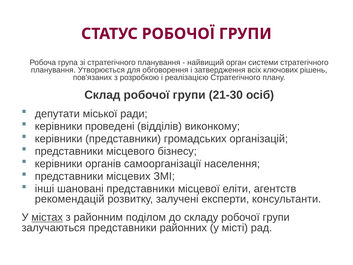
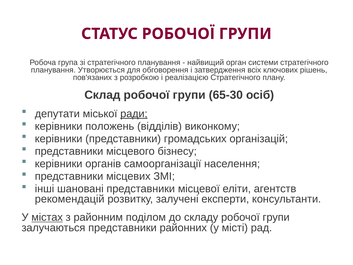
21-30: 21-30 -> 65-30 (226, 95)
ради underline: none -> present (134, 114)
проведені: проведені -> положень (110, 126)
